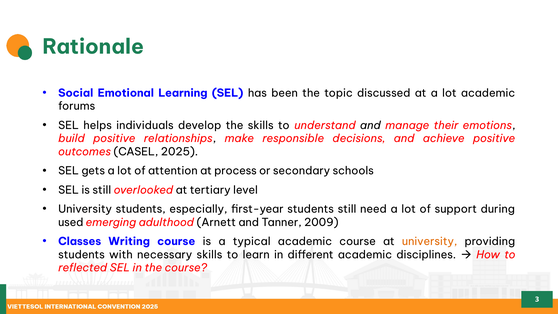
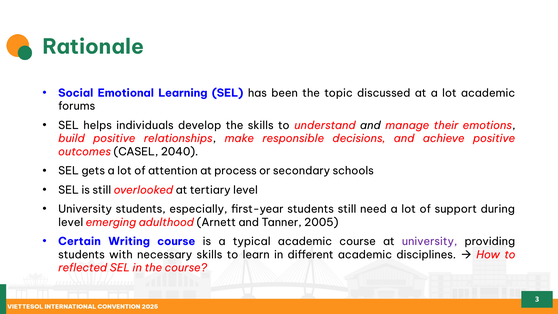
2025: 2025 -> 2040 (179, 152)
used: used -> level (71, 222)
2009: 2009 -> 2005 (321, 222)
Classes: Classes -> Certain (80, 241)
university colour: orange -> purple (430, 241)
